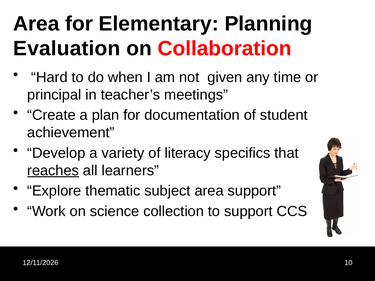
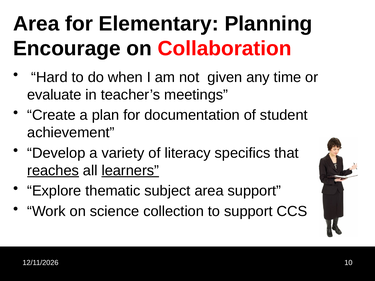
Evaluation: Evaluation -> Encourage (67, 49)
principal: principal -> evaluate (54, 95)
learners underline: none -> present (130, 171)
